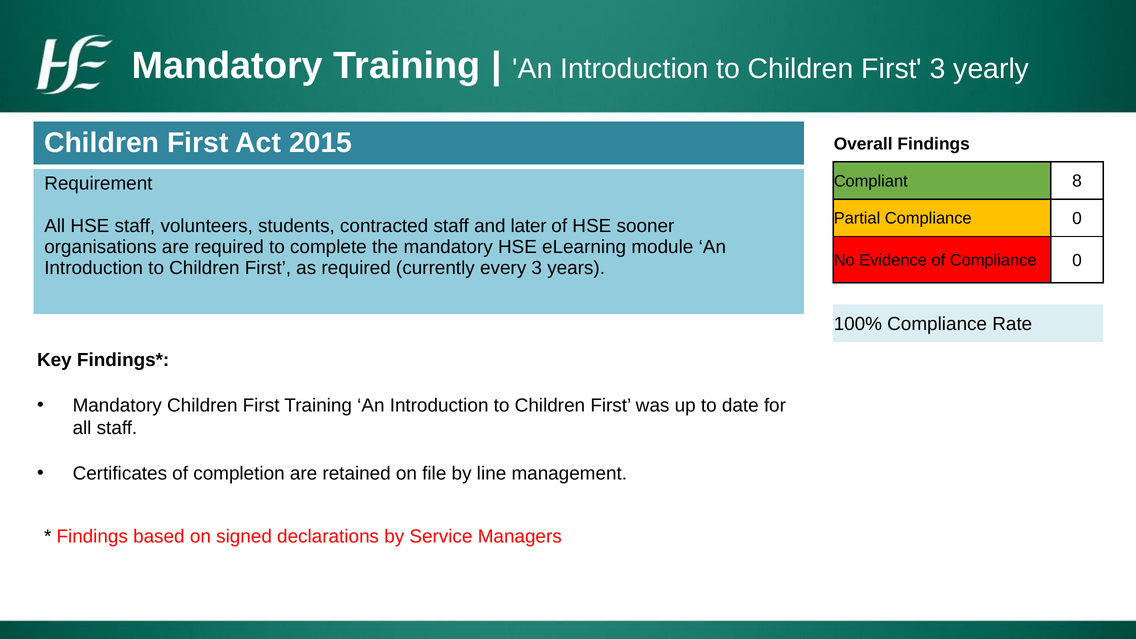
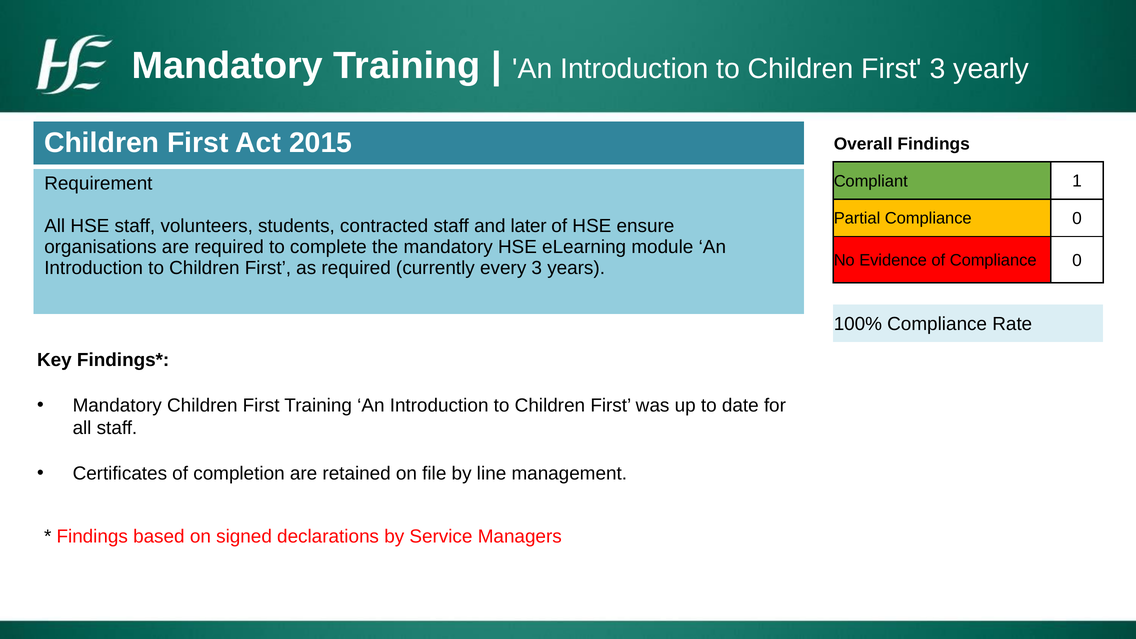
8: 8 -> 1 (1077, 181)
sooner: sooner -> ensure (645, 226)
